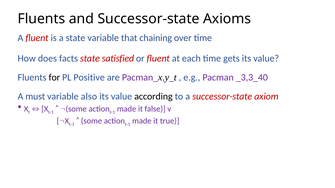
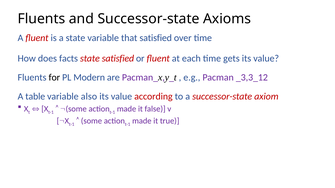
that chaining: chaining -> satisfied (156, 38)
Positive: Positive -> Modern (89, 78)
_3,3_40: _3,3_40 -> _3,3_12 (252, 78)
must: must -> table (35, 97)
according colour: black -> red (153, 97)
